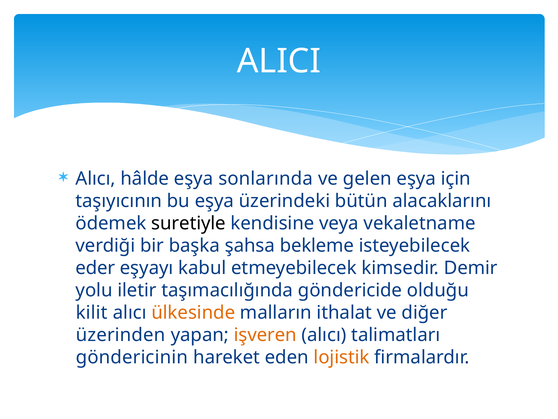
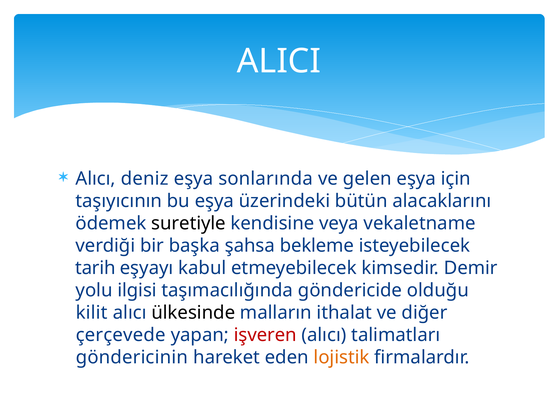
hâlde: hâlde -> deniz (145, 179)
eder: eder -> tarih (95, 268)
iletir: iletir -> ilgisi (137, 290)
ülkesinde colour: orange -> black (193, 312)
üzerinden: üzerinden -> çerçevede (121, 335)
işveren colour: orange -> red (265, 335)
